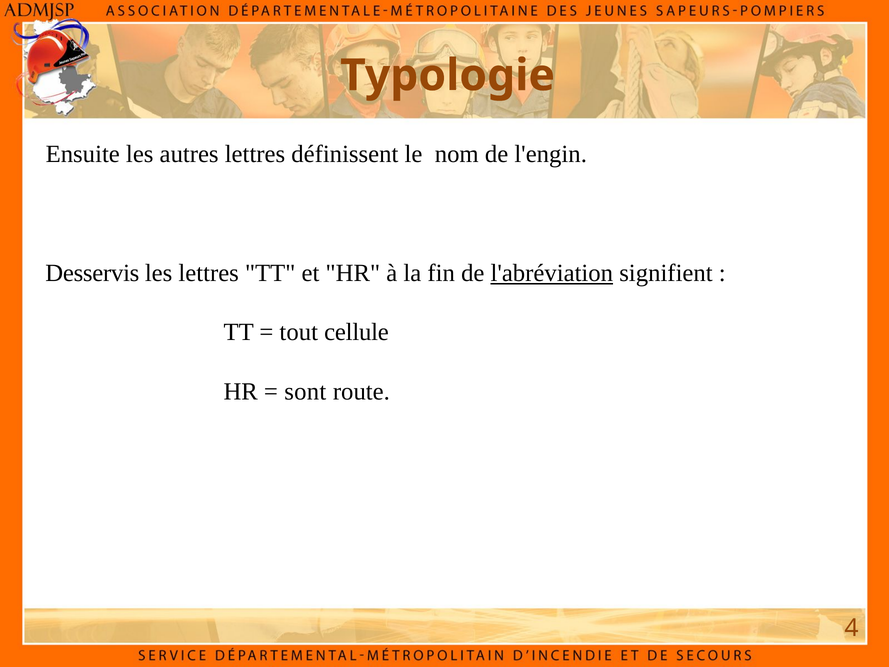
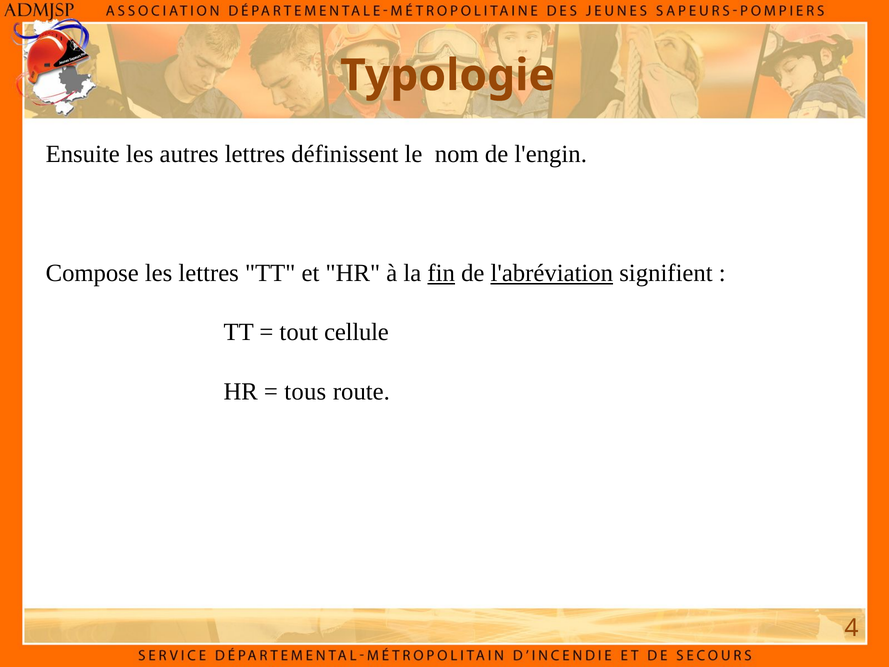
Desservis: Desservis -> Compose (92, 273)
fin underline: none -> present (441, 273)
sont: sont -> tous (305, 391)
